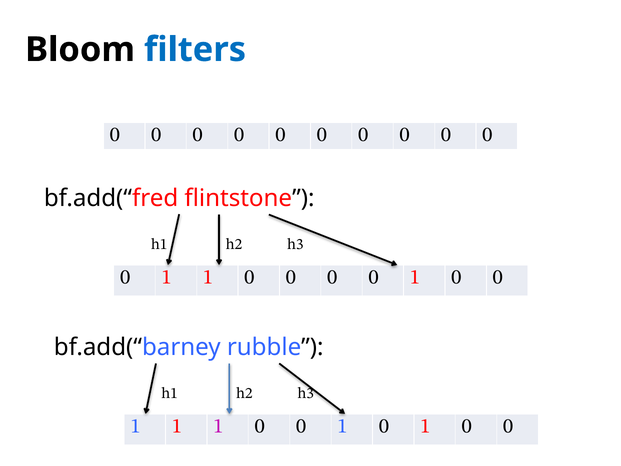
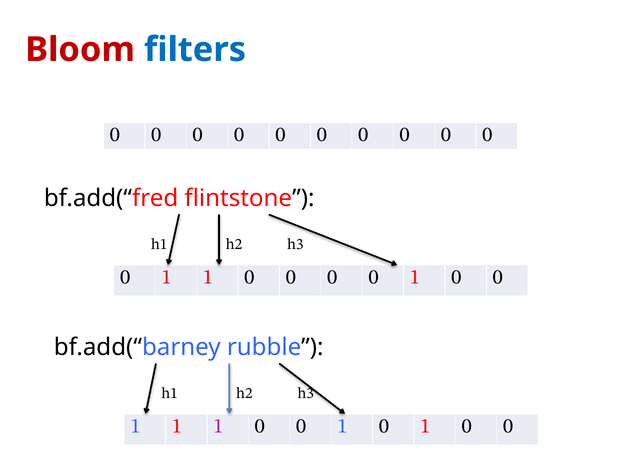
Bloom colour: black -> red (80, 50)
